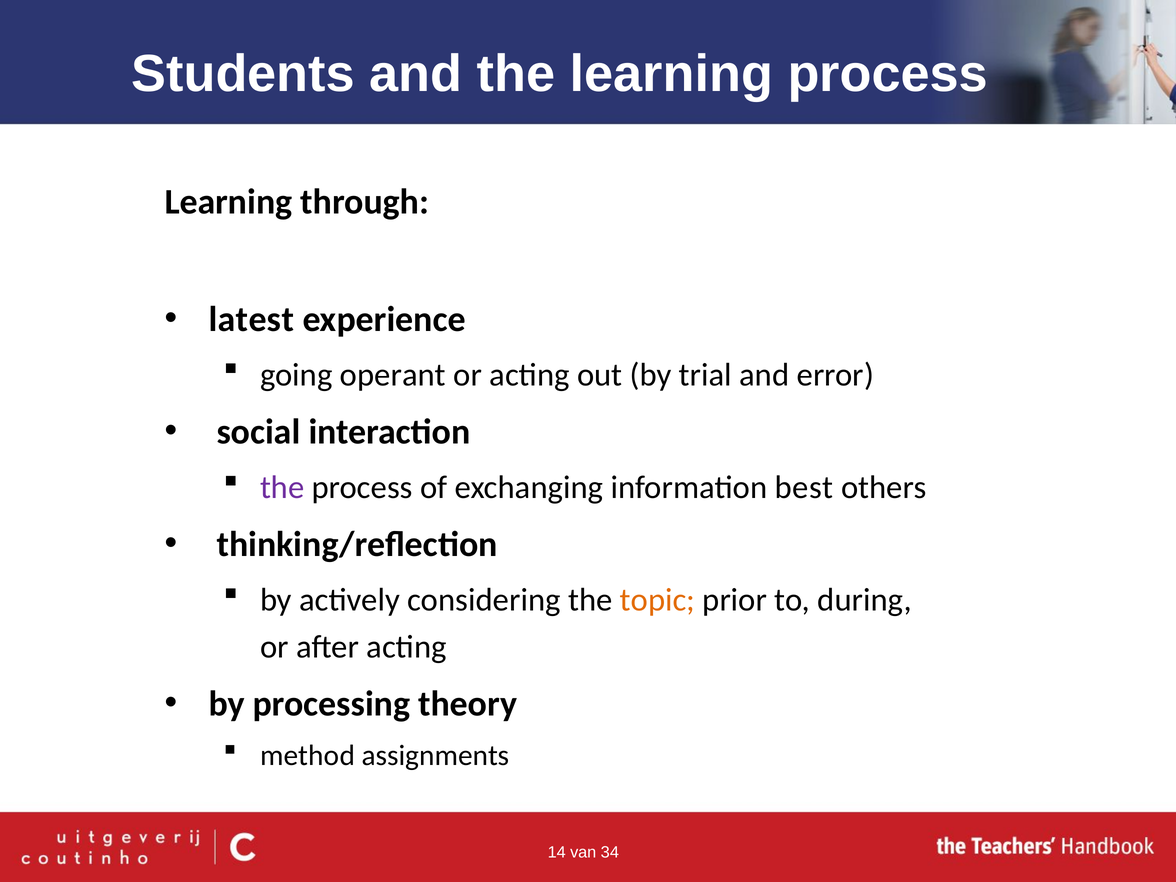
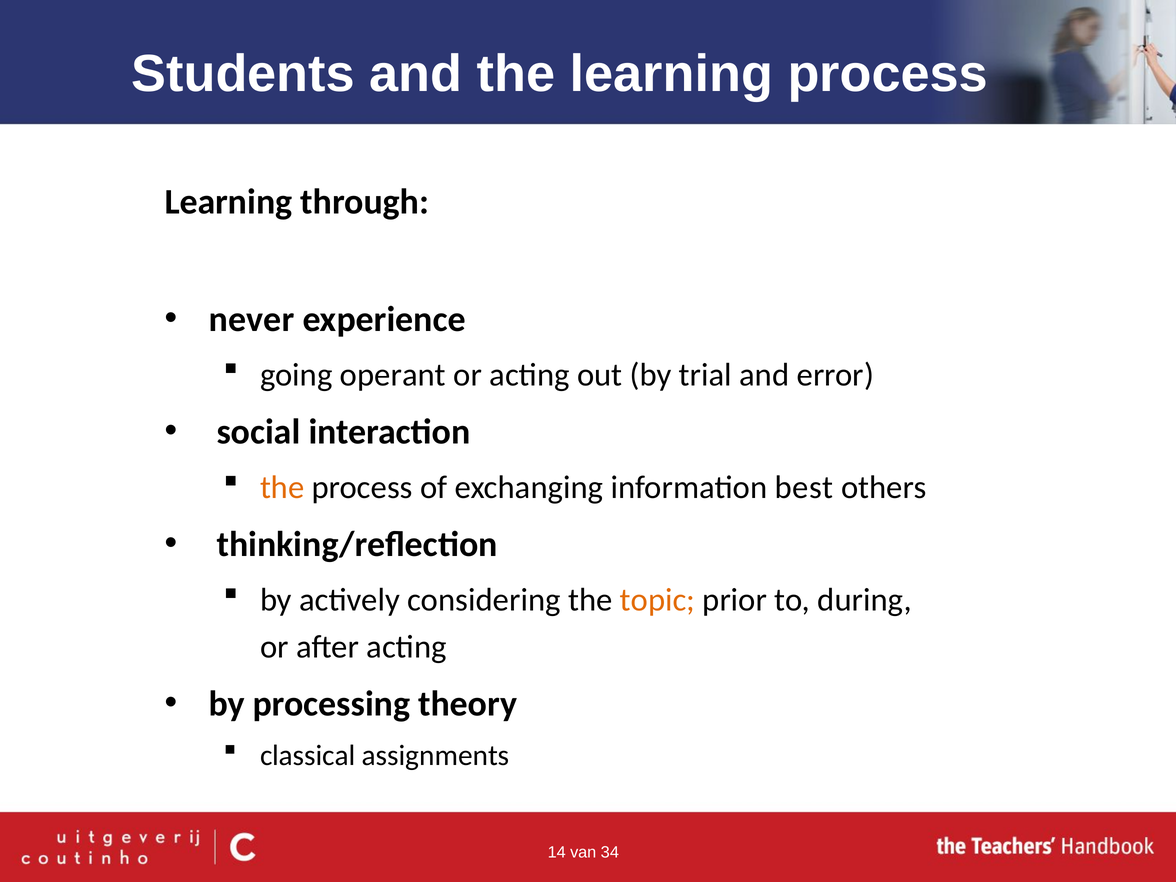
latest: latest -> never (251, 320)
the colour: purple -> orange (282, 487)
method: method -> classical (308, 756)
